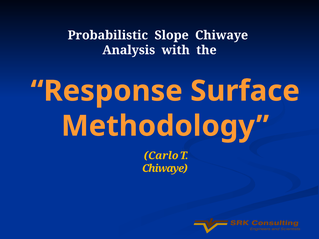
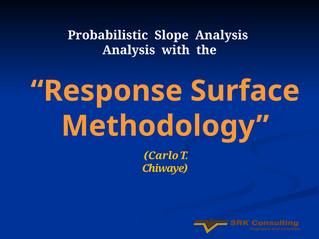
Slope Chiwaye: Chiwaye -> Analysis (222, 35)
